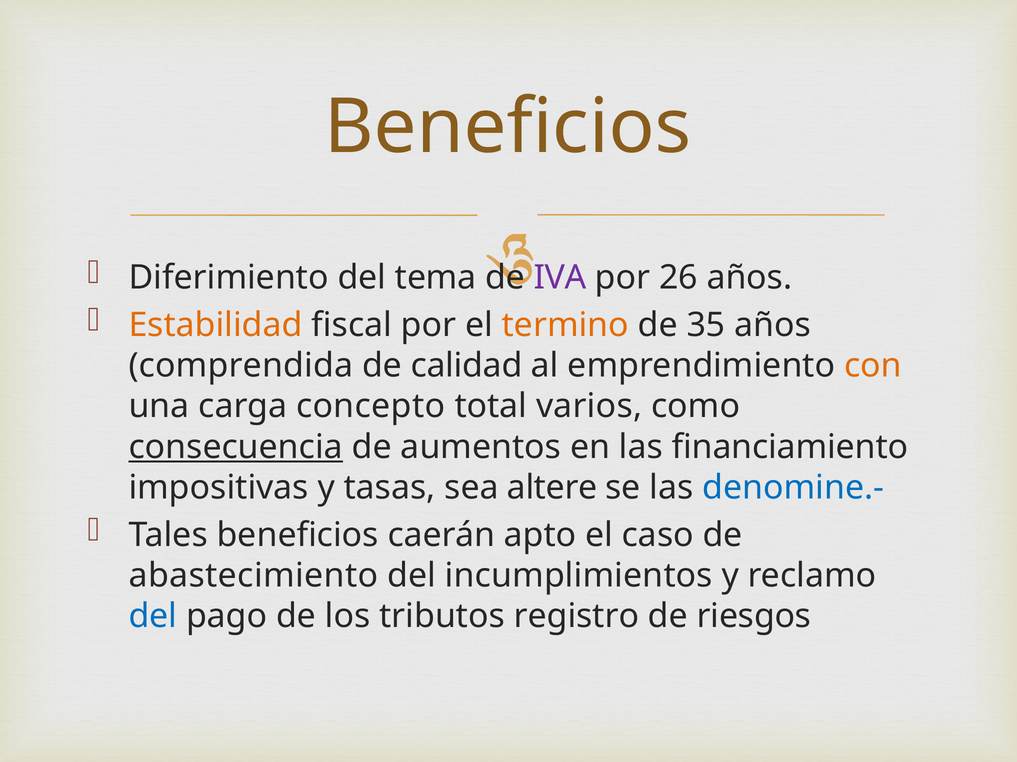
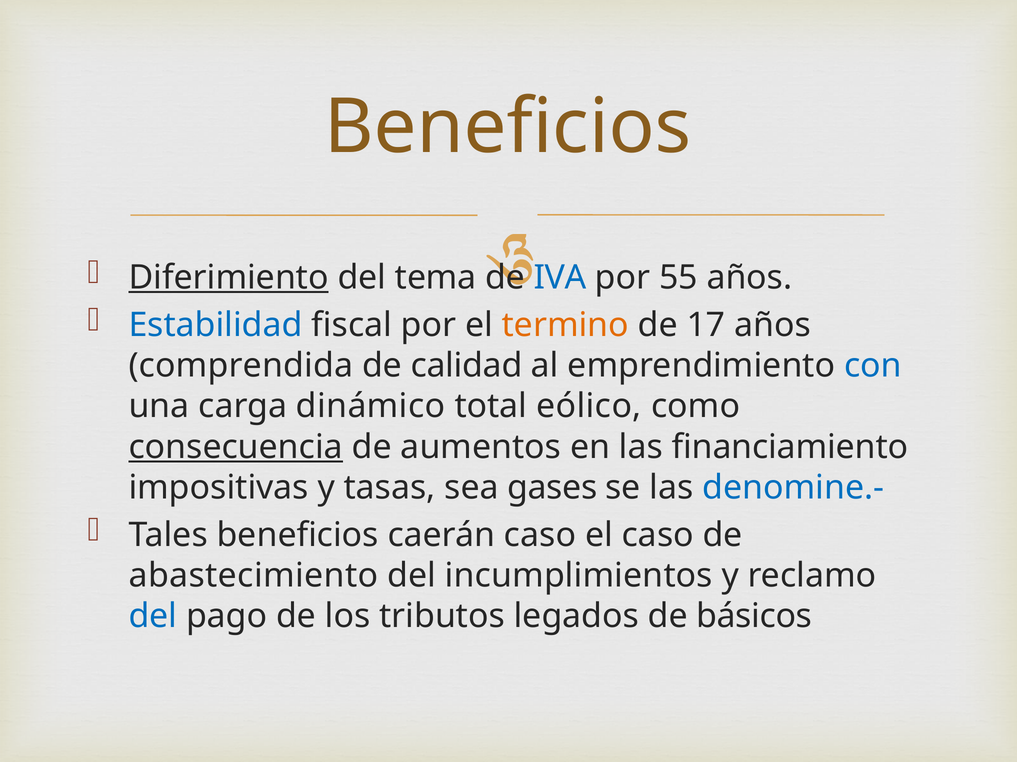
Diferimiento underline: none -> present (229, 278)
IVA colour: purple -> blue (560, 278)
26: 26 -> 55 (678, 278)
Estabilidad colour: orange -> blue (216, 325)
35: 35 -> 17 (706, 325)
con colour: orange -> blue (873, 366)
concepto: concepto -> dinámico (371, 407)
varios: varios -> eólico (589, 407)
altere: altere -> gases (552, 488)
caerán apto: apto -> caso (540, 535)
registro: registro -> legados (576, 617)
riesgos: riesgos -> básicos (754, 617)
